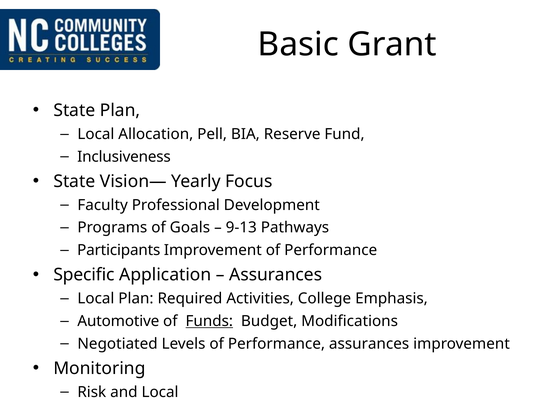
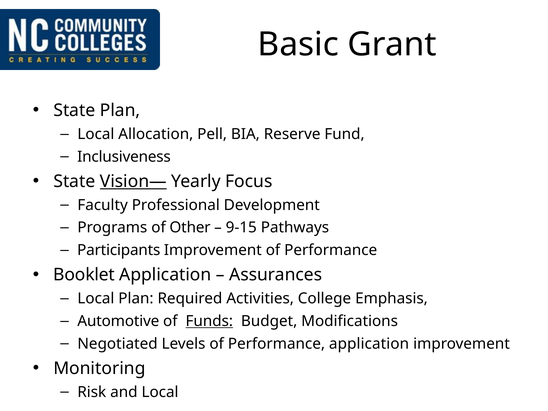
Vision— underline: none -> present (133, 181)
Goals: Goals -> Other (190, 228)
9-13: 9-13 -> 9-15 (241, 228)
Specific: Specific -> Booklet (84, 275)
Performance assurances: assurances -> application (369, 344)
